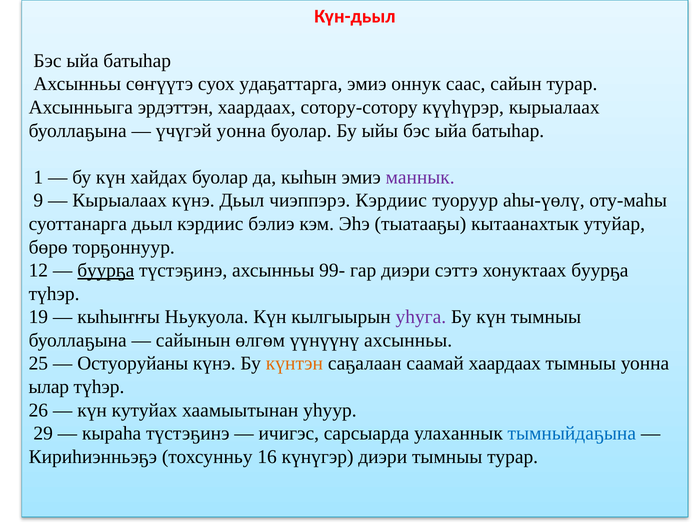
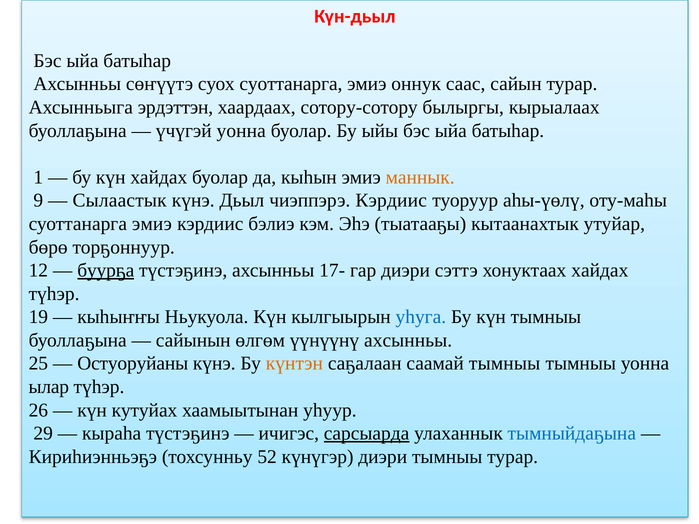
суох удаҕаттарга: удаҕаттарга -> суоттанарга (291, 84)
күүһүрэр: күүһүрэр -> былыргы (463, 107)
маннык colour: purple -> orange (420, 177)
Кырыалаах: Кырыалаах -> Сылаастык (120, 201)
дьыл: дьыл -> эмиэ (152, 224)
99-: 99- -> 17- (332, 271)
хонуктаах буурҕа: буурҕа -> хайдах (600, 271)
уһуга colour: purple -> blue (421, 317)
саамай хаардаах: хаардаах -> тымныы (505, 364)
сарсыарда underline: none -> present (367, 434)
16: 16 -> 52 (267, 457)
